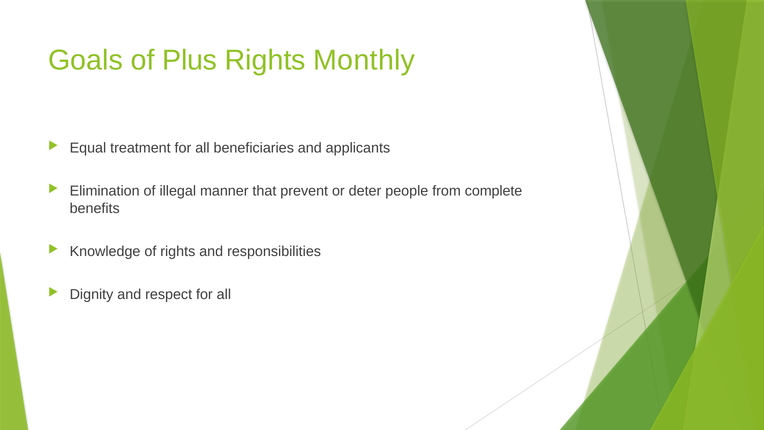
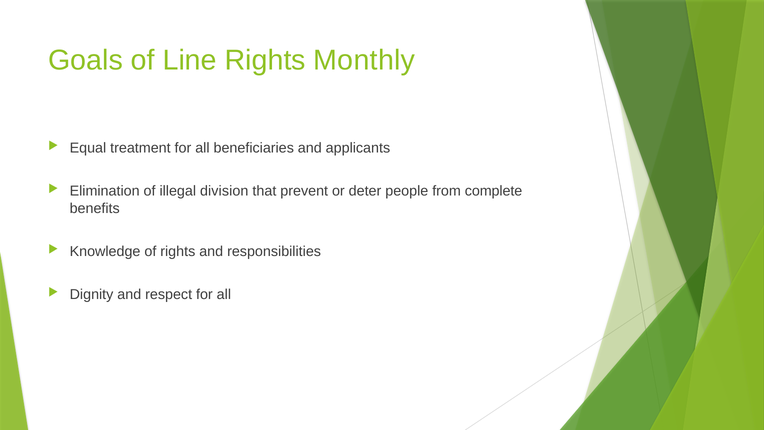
Plus: Plus -> Line (190, 60)
manner: manner -> division (224, 191)
